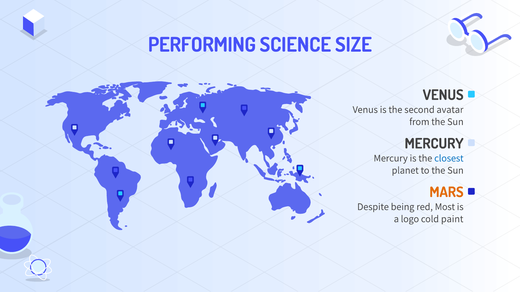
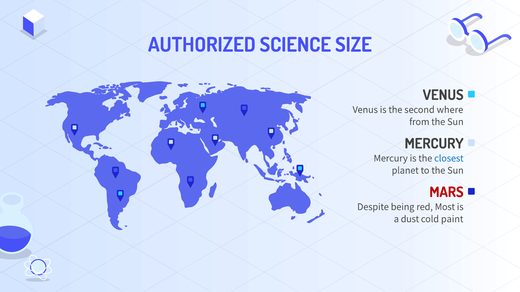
PERFORMING: PERFORMING -> AUTHORIZED (202, 45)
avatar: avatar -> where (450, 110)
MARS colour: orange -> red (446, 193)
logo: logo -> dust (410, 219)
